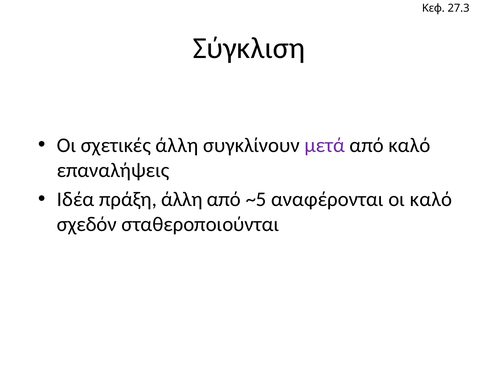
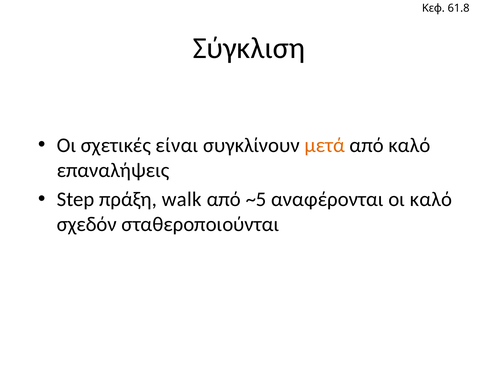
27.3: 27.3 -> 61.8 (459, 8)
σχετικές άλλη: άλλη -> είναι (177, 145)
μετά colour: purple -> orange (325, 145)
Ιδέα: Ιδέα -> Step (76, 199)
πράξη άλλη: άλλη -> walk (182, 199)
